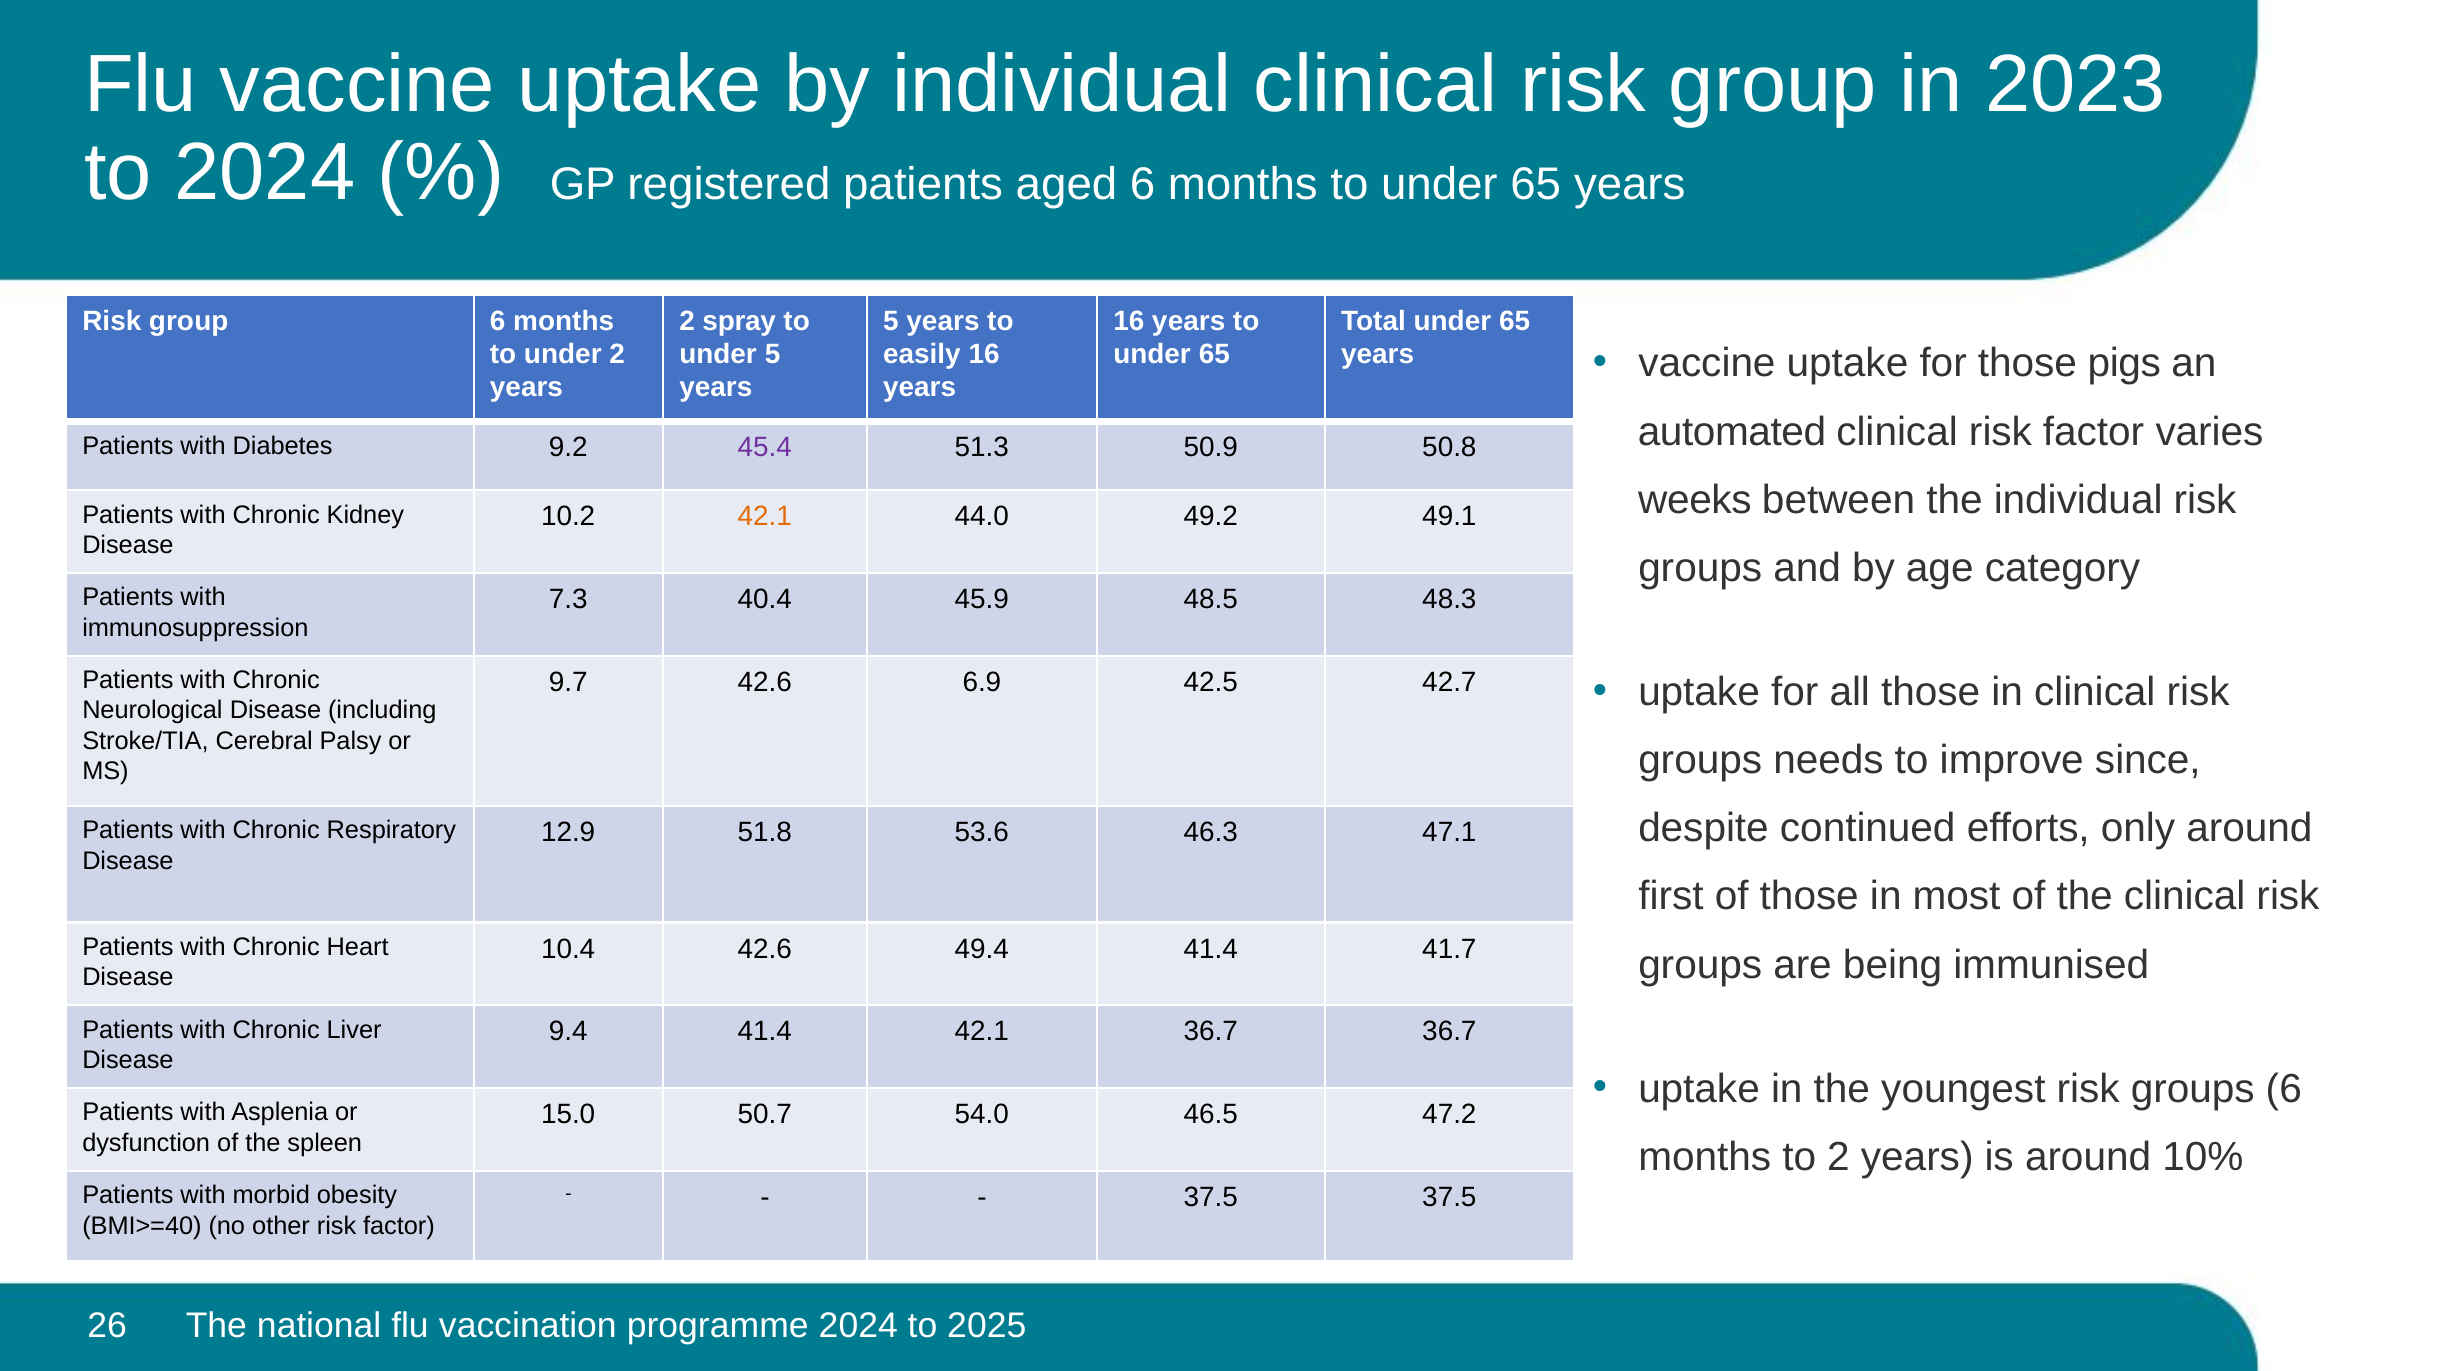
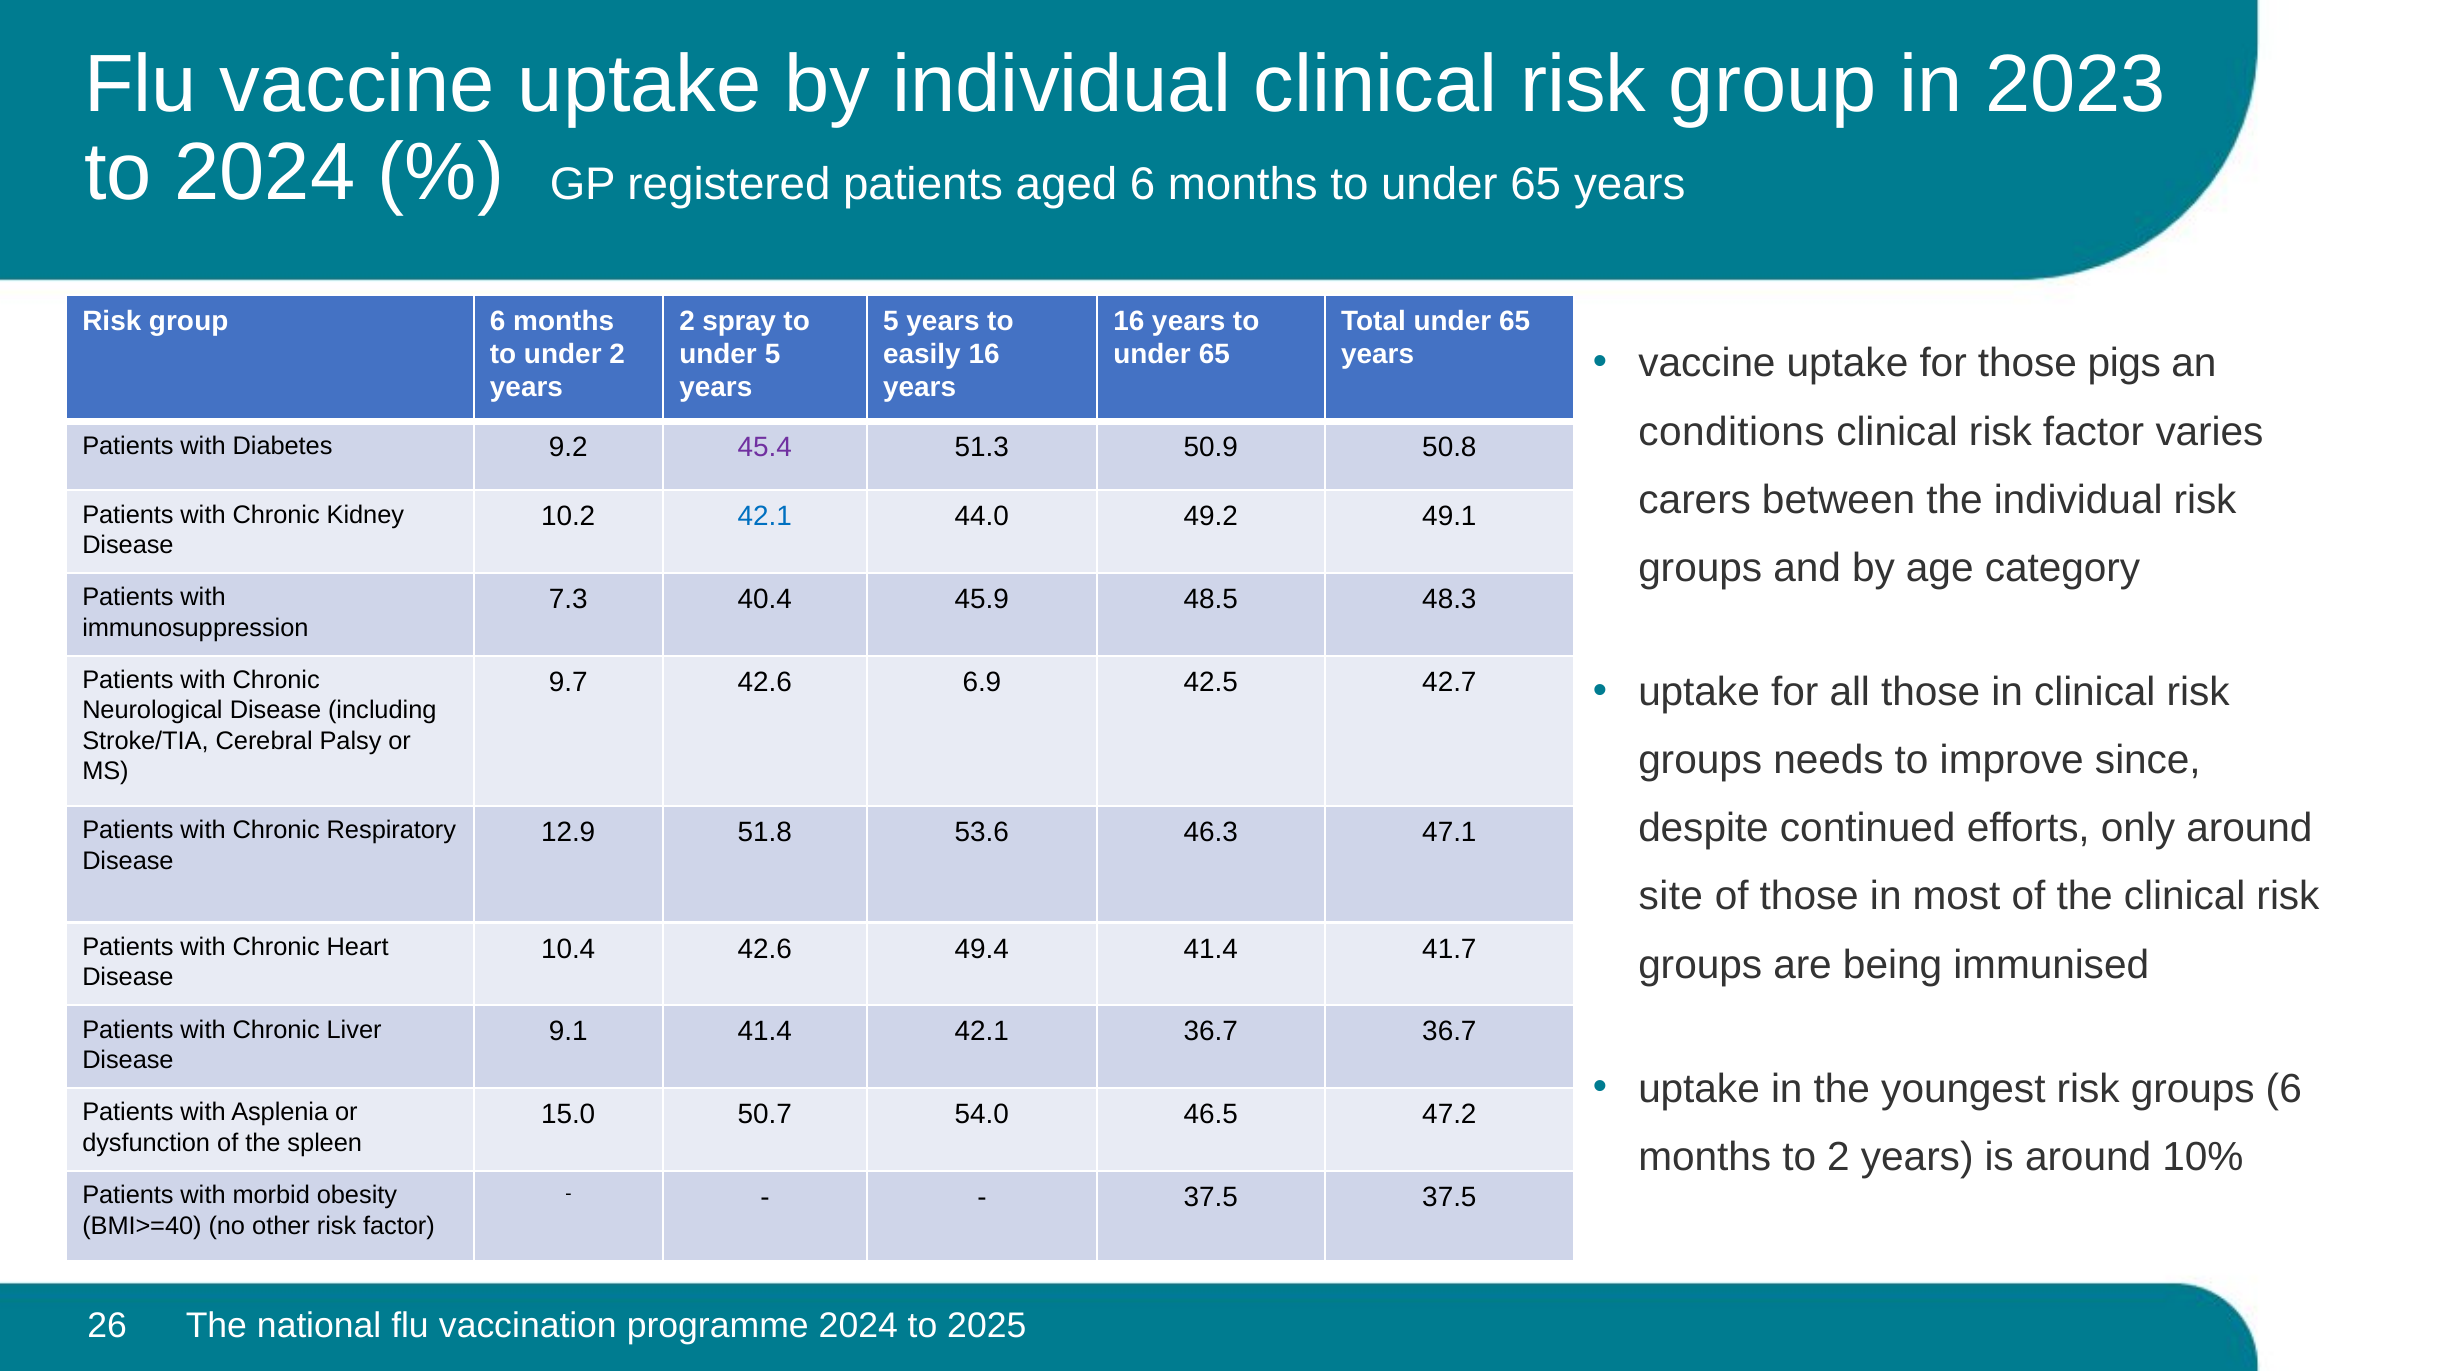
automated: automated -> conditions (1732, 432)
weeks: weeks -> carers (1695, 500)
42.1 colour: orange -> blue (765, 516)
first: first -> site (1671, 896)
9.4: 9.4 -> 9.1 (568, 1031)
